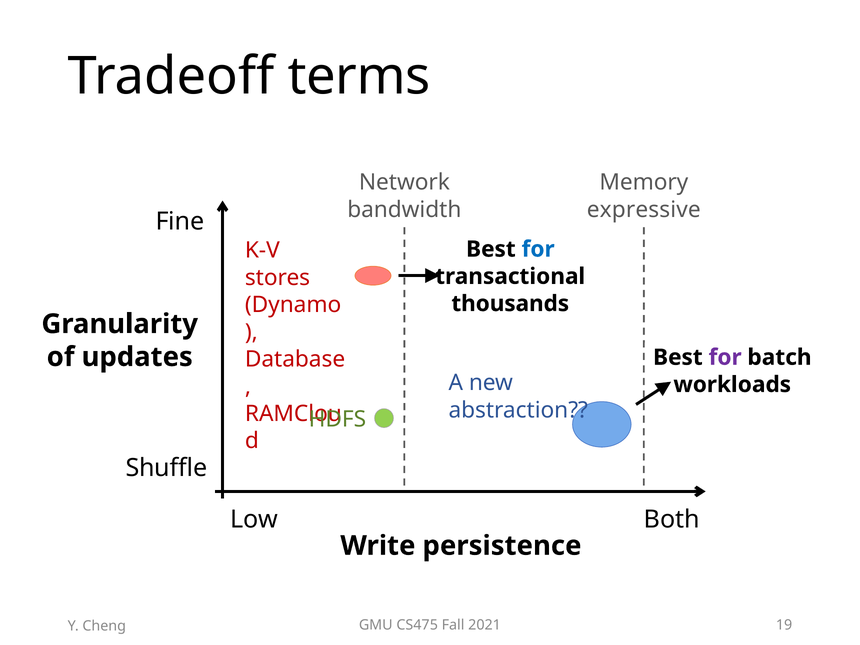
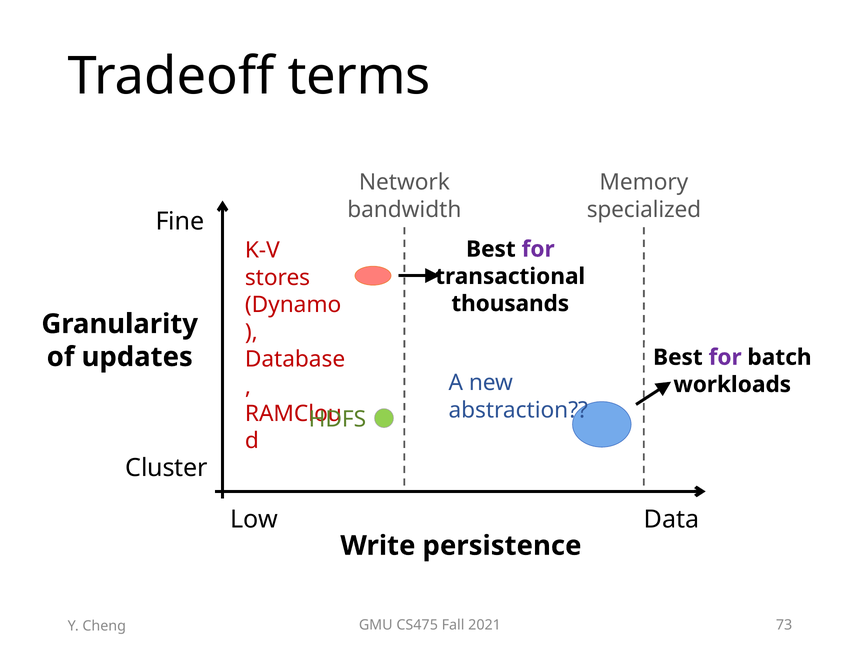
expressive: expressive -> specialized (644, 210)
for colour: blue -> purple (538, 249)
Shuffle: Shuffle -> Cluster (166, 468)
Both: Both -> Data (672, 520)
19: 19 -> 73 (784, 625)
